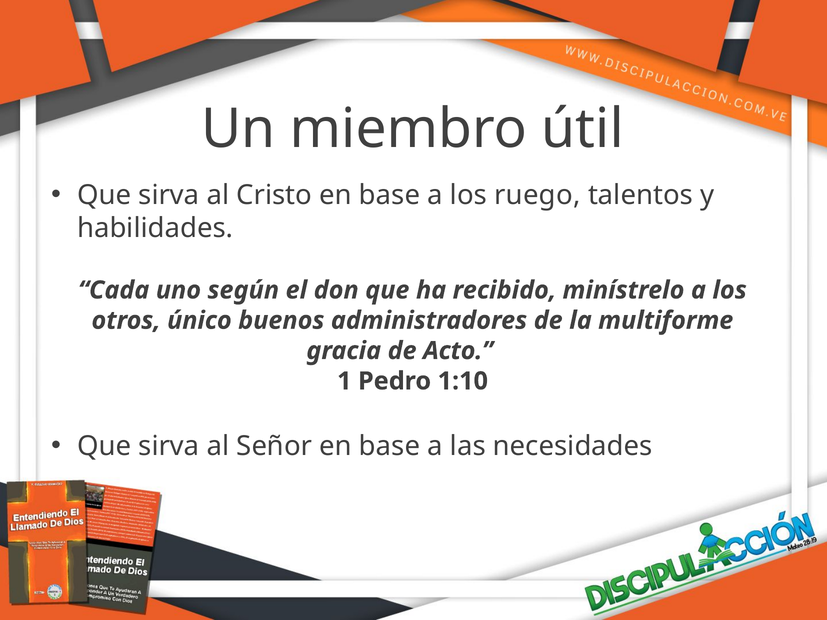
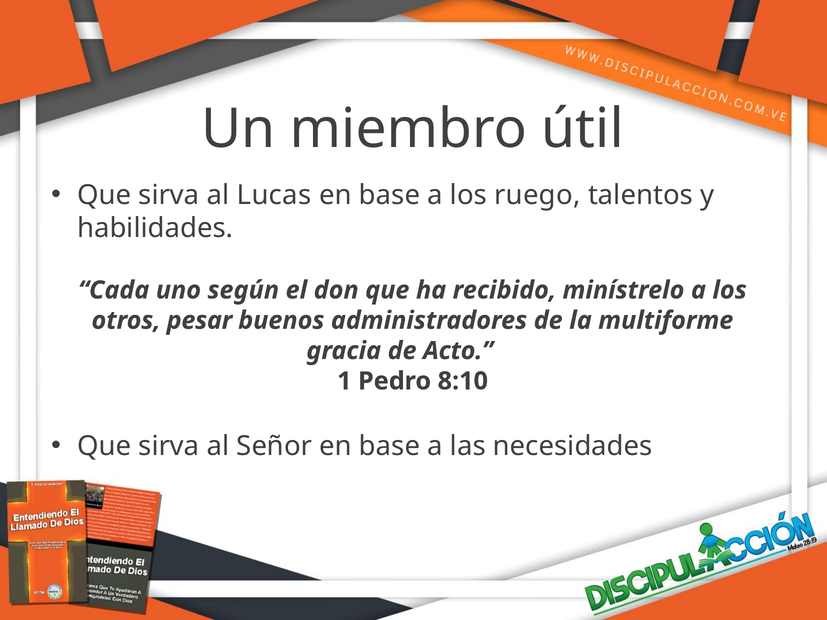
Cristo: Cristo -> Lucas (274, 195)
único: único -> pesar (199, 321)
1:10: 1:10 -> 8:10 (463, 381)
